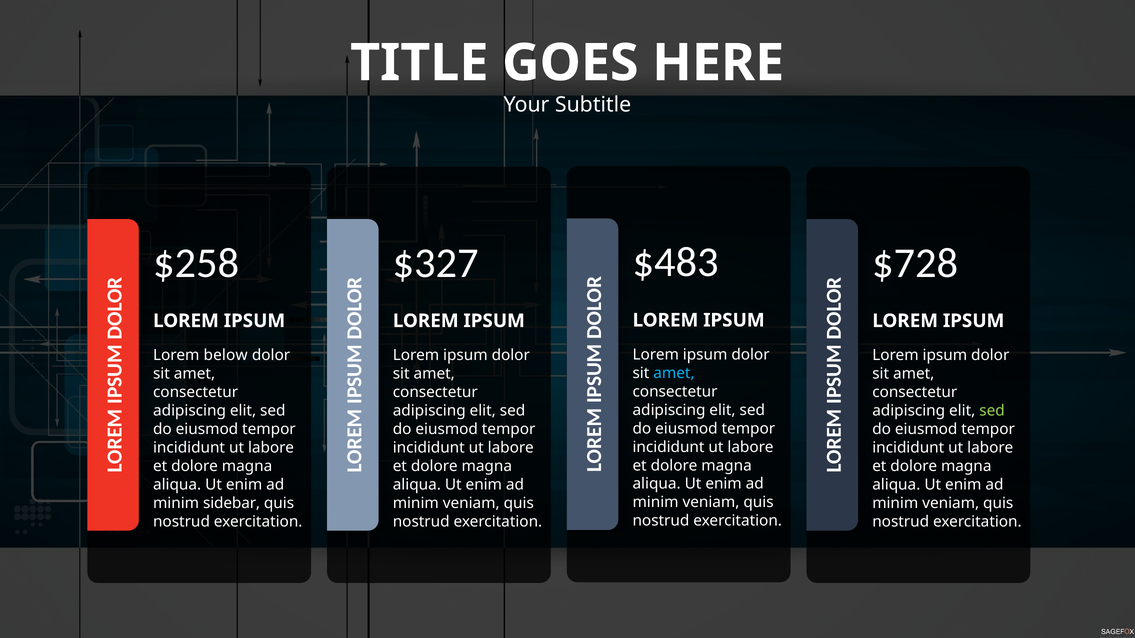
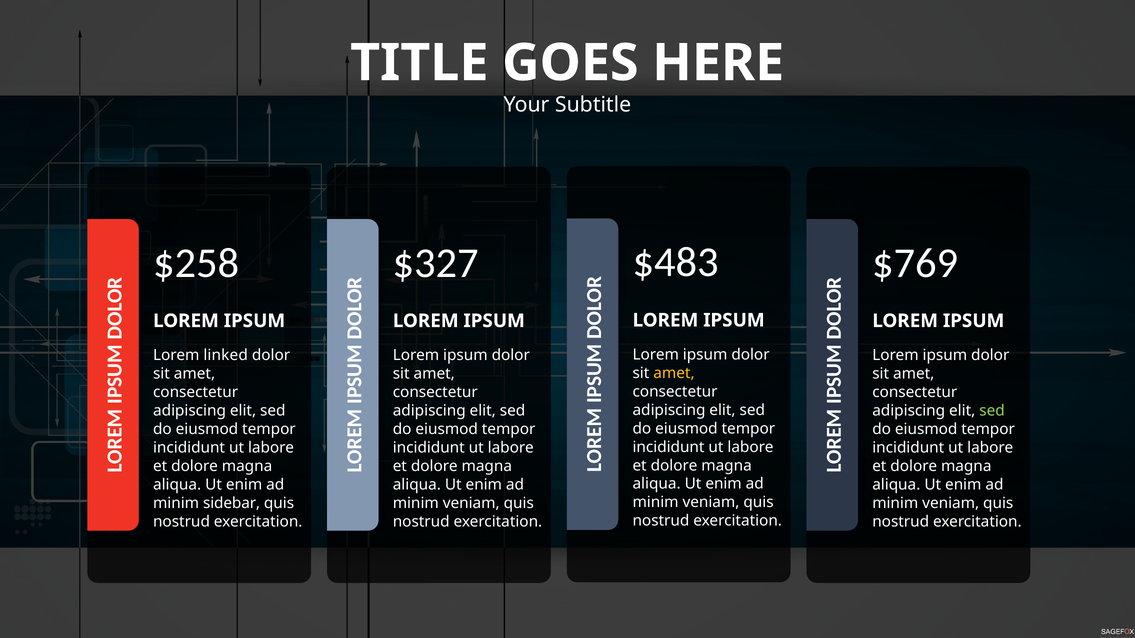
$728: $728 -> $769 (915, 263)
below: below -> linked (226, 356)
amet colour: light blue -> yellow (674, 373)
